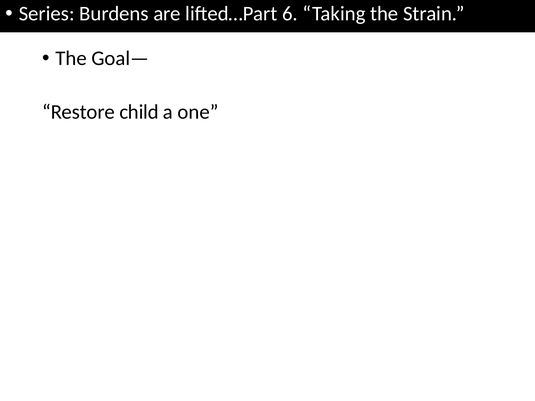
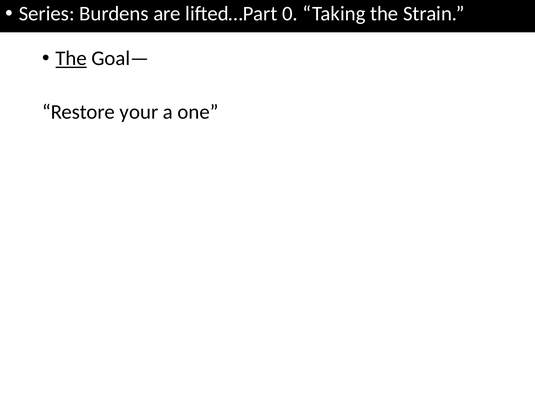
6: 6 -> 0 (290, 14)
The underline: none -> present (71, 58)
Restore child: child -> your (139, 112)
